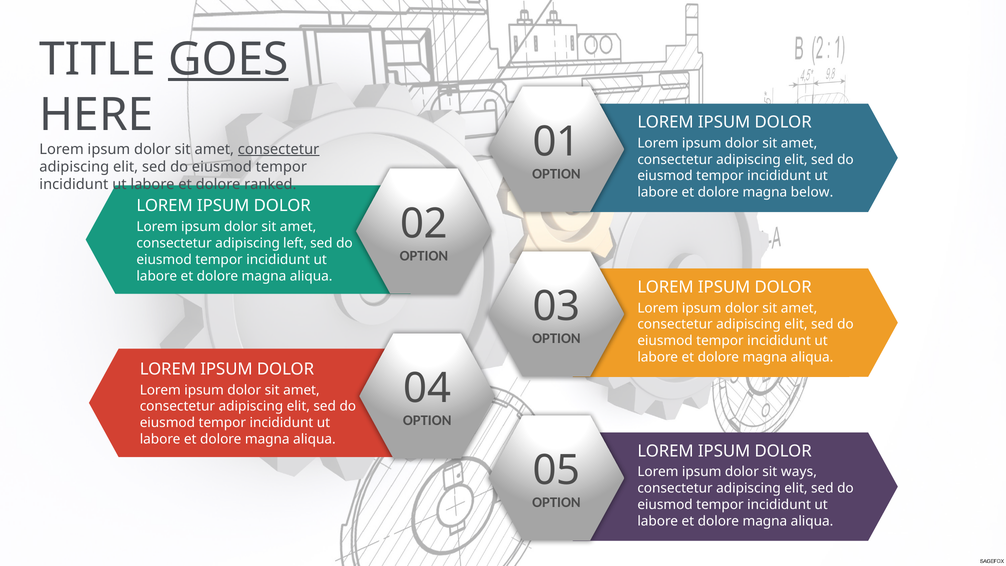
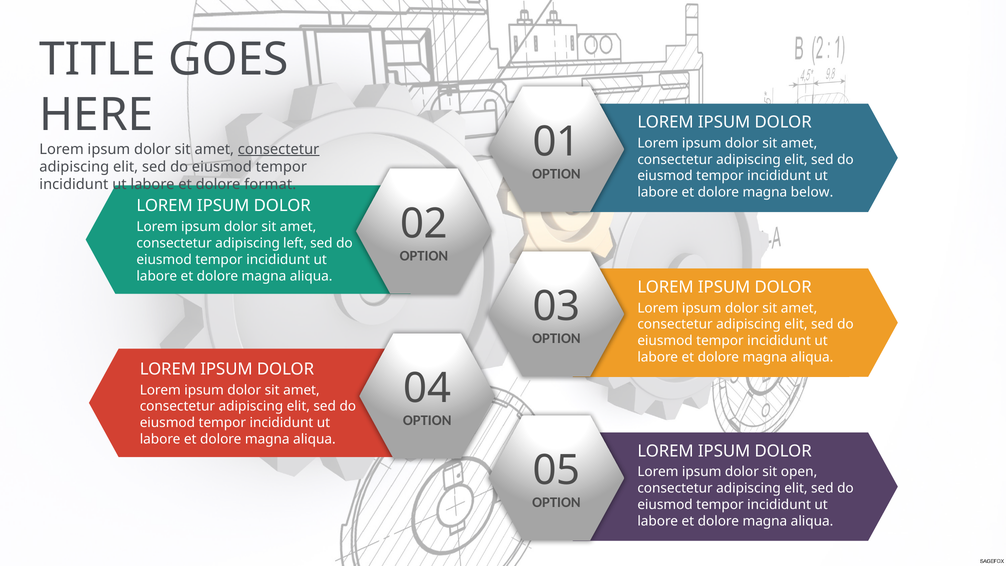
GOES underline: present -> none (228, 60)
ranked: ranked -> format (270, 185)
ways: ways -> open (799, 472)
